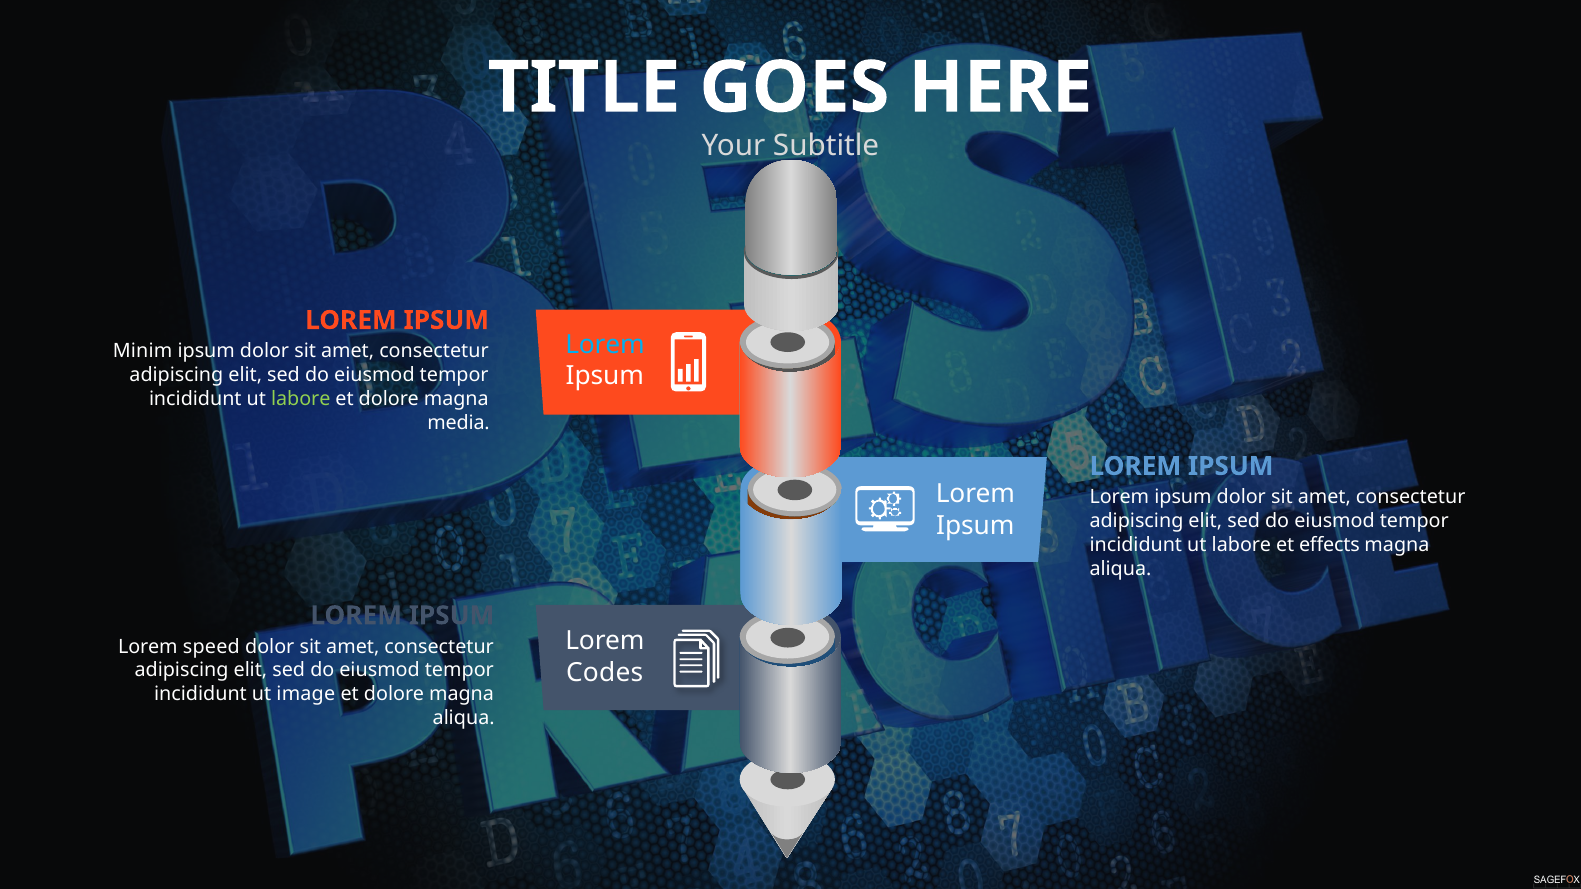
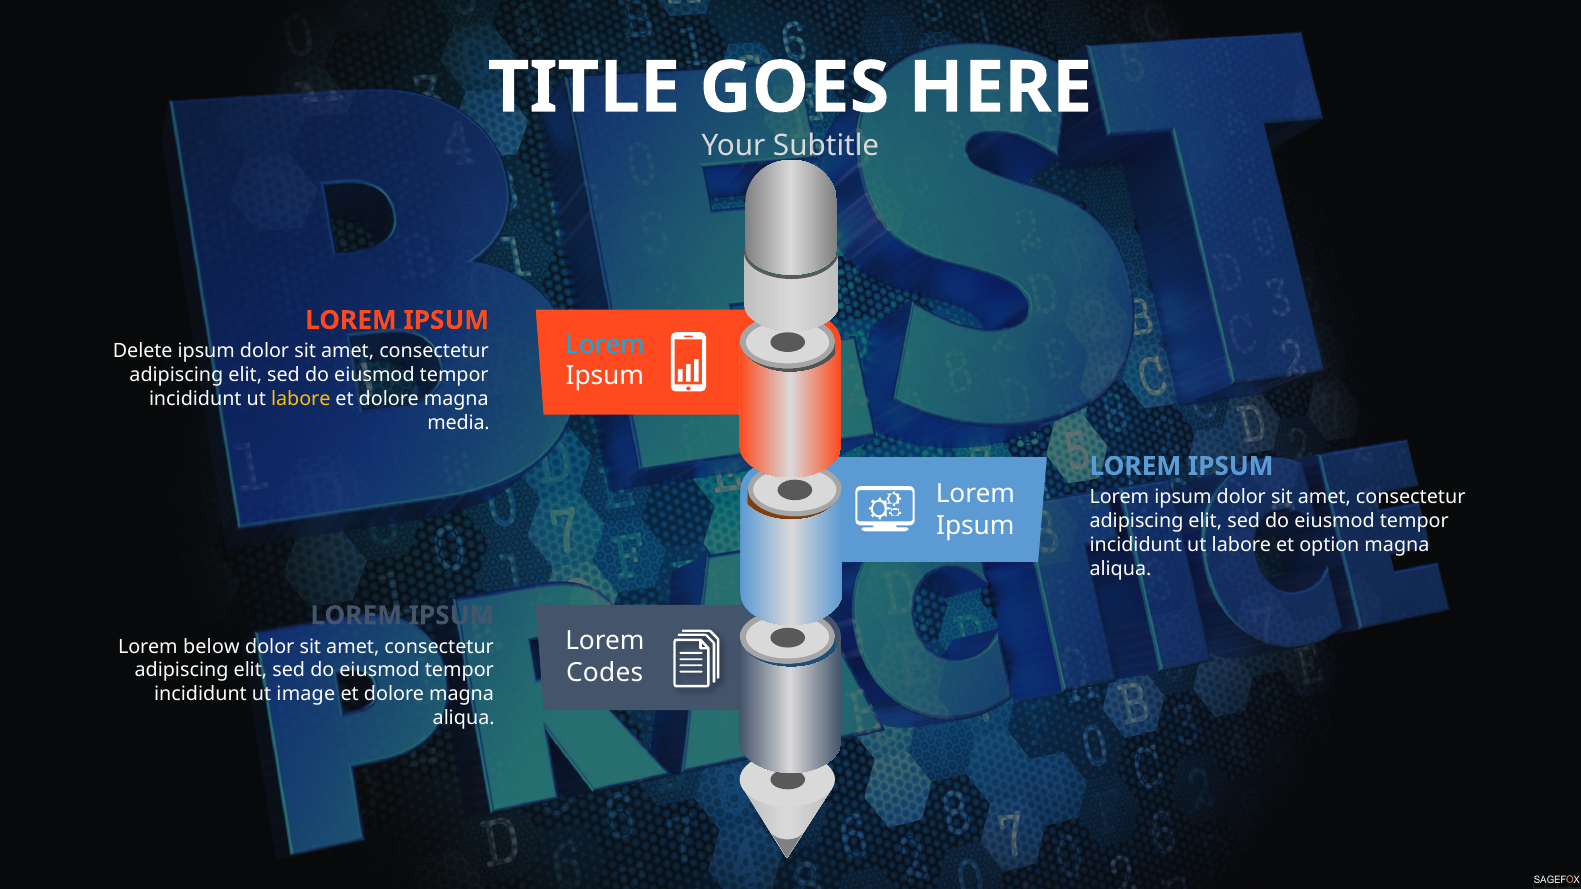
Minim: Minim -> Delete (143, 352)
labore colour: light green -> yellow (301, 399)
effects: effects -> option (1329, 545)
speed: speed -> below (211, 647)
